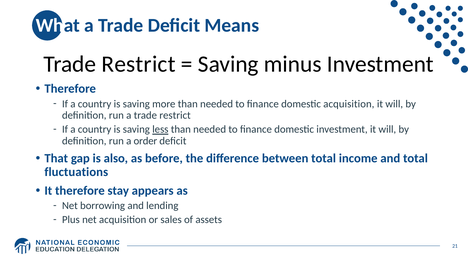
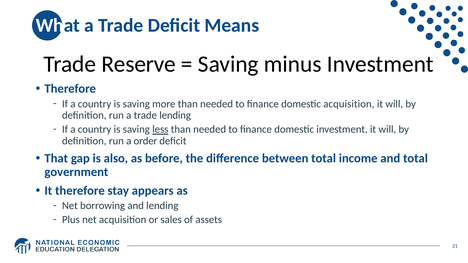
Restrict: Restrict -> Reserve (139, 64)
a trade restrict: restrict -> lending (175, 116)
fluctuations: fluctuations -> government (76, 172)
